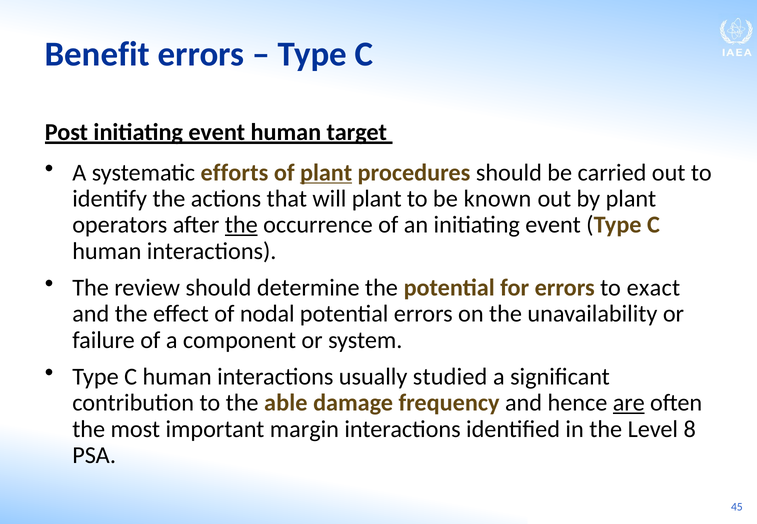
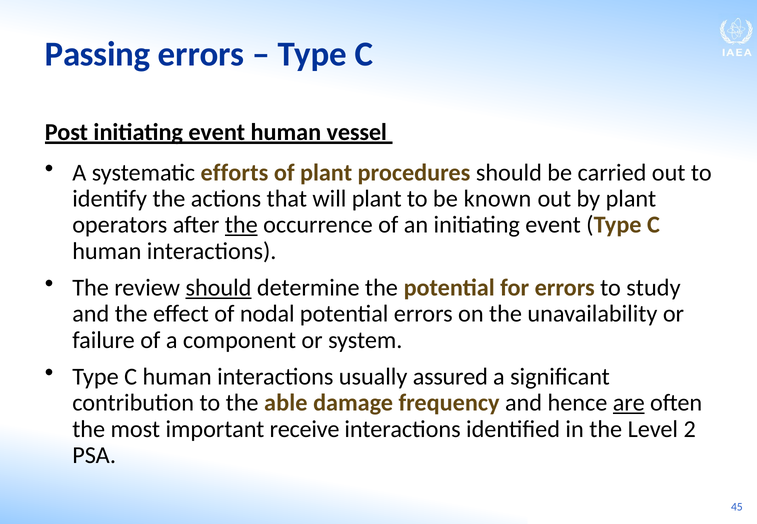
Benefit: Benefit -> Passing (98, 54)
target: target -> vessel (357, 132)
plant underline: present -> none (326, 173)
should underline: none -> present (219, 288)
exact: exact -> study (653, 288)
studied: studied -> assured (450, 377)
margin: margin -> receive (305, 429)
8: 8 -> 2 (690, 429)
